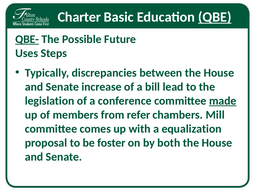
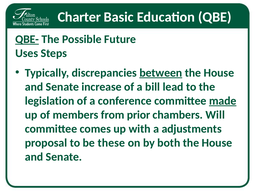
QBE underline: present -> none (215, 17)
between underline: none -> present (161, 73)
refer: refer -> prior (139, 115)
Mill: Mill -> Will (215, 115)
equalization: equalization -> adjustments (192, 129)
foster: foster -> these (111, 143)
